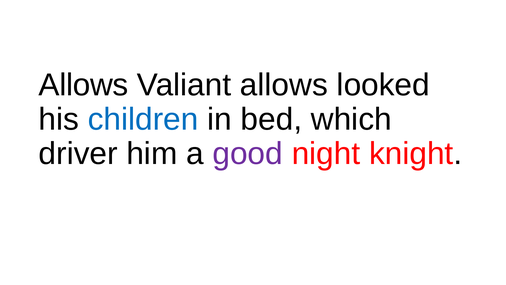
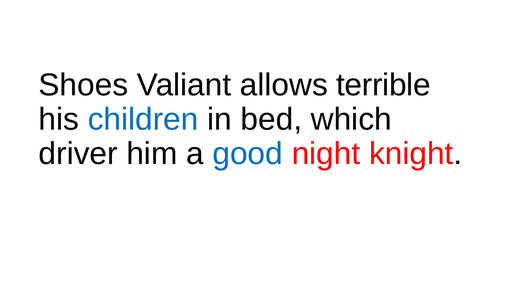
Allows: Allows -> Shoes (83, 85)
looked: looked -> terrible (383, 85)
good colour: purple -> blue (248, 153)
